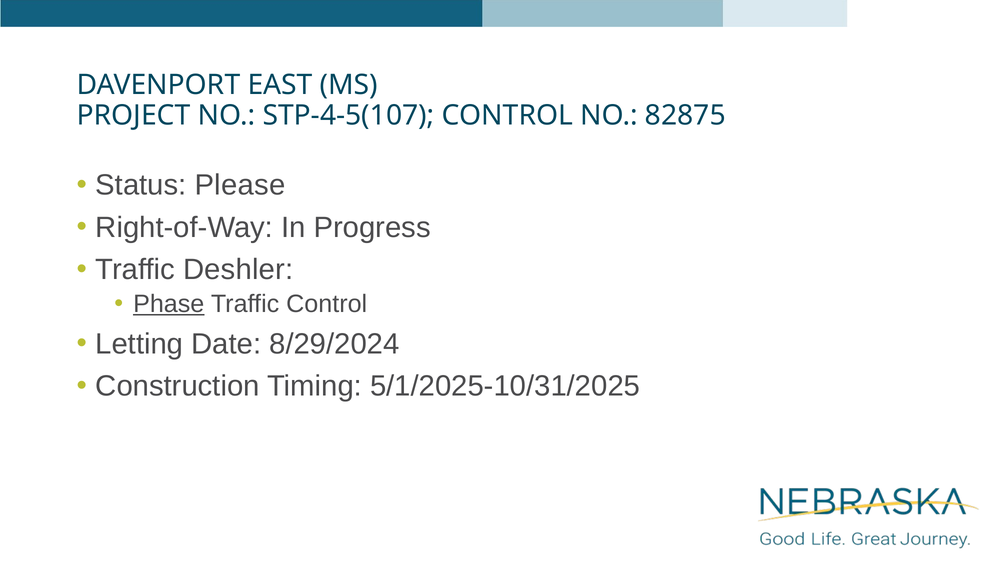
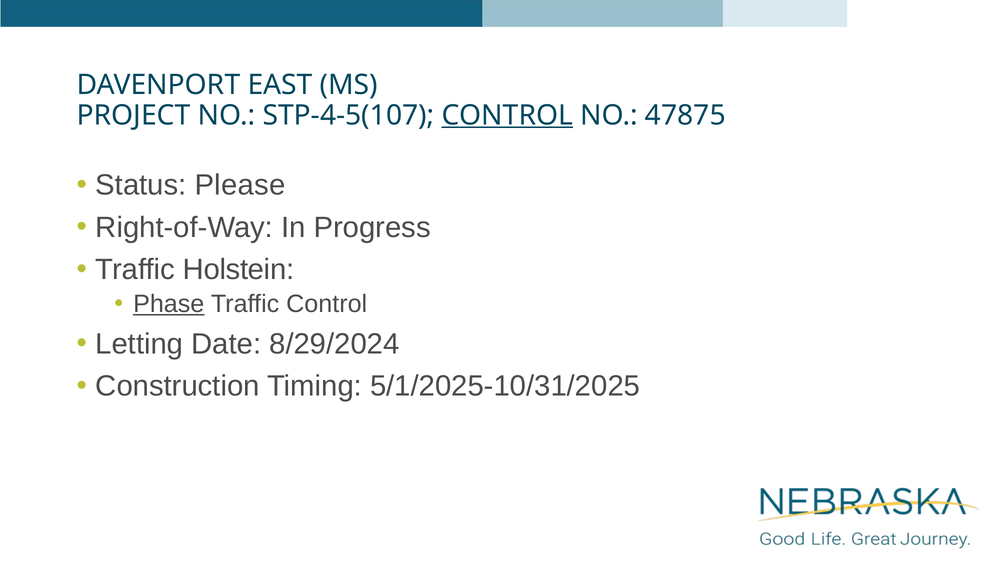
CONTROL underline: none -> present (507, 115)
82875: 82875 -> 47875 (685, 115)
Deshler: Deshler -> Holstein (239, 270)
